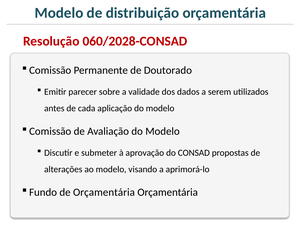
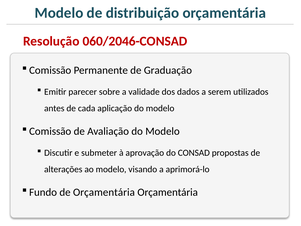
060/2028-CONSAD: 060/2028-CONSAD -> 060/2046-CONSAD (135, 41)
Doutorado: Doutorado -> Graduação (168, 70)
